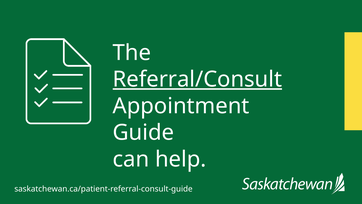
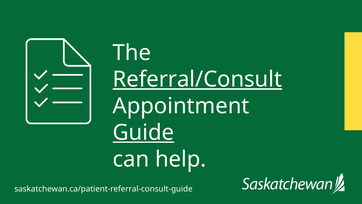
Guide underline: none -> present (143, 132)
